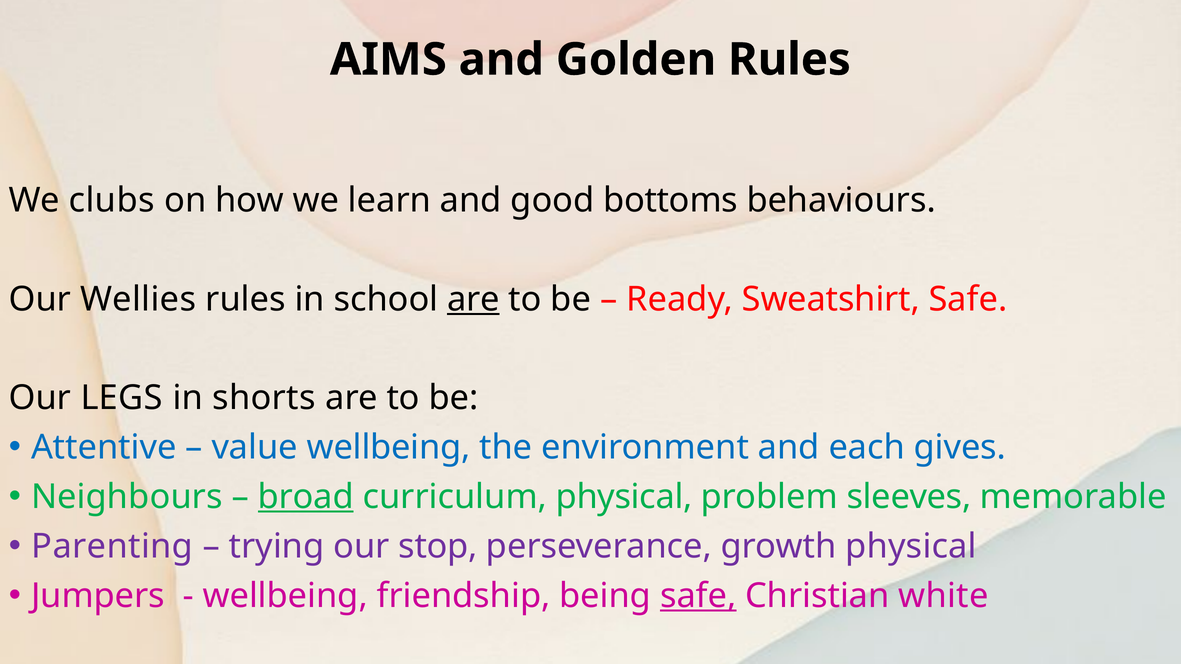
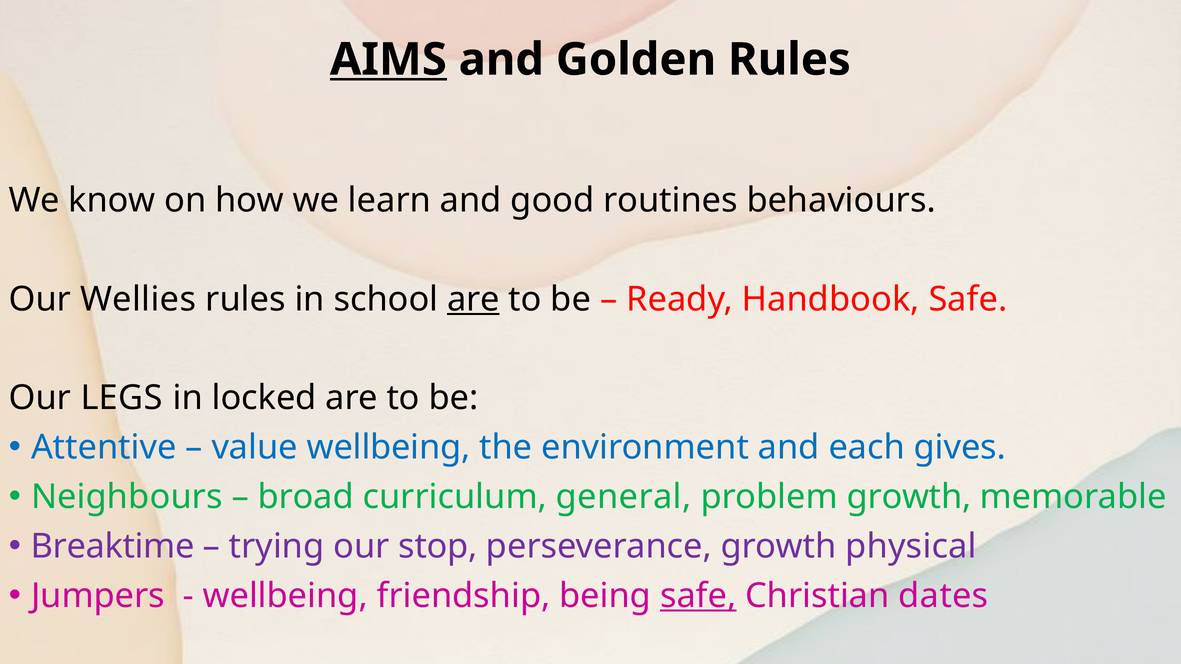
AIMS underline: none -> present (388, 60)
clubs: clubs -> know (112, 200)
bottoms: bottoms -> routines (671, 200)
Sweatshirt: Sweatshirt -> Handbook (831, 299)
shorts: shorts -> locked (264, 398)
broad underline: present -> none (306, 497)
curriculum physical: physical -> general (624, 497)
problem sleeves: sleeves -> growth (909, 497)
Parenting: Parenting -> Breaktime (113, 547)
white: white -> dates (943, 596)
